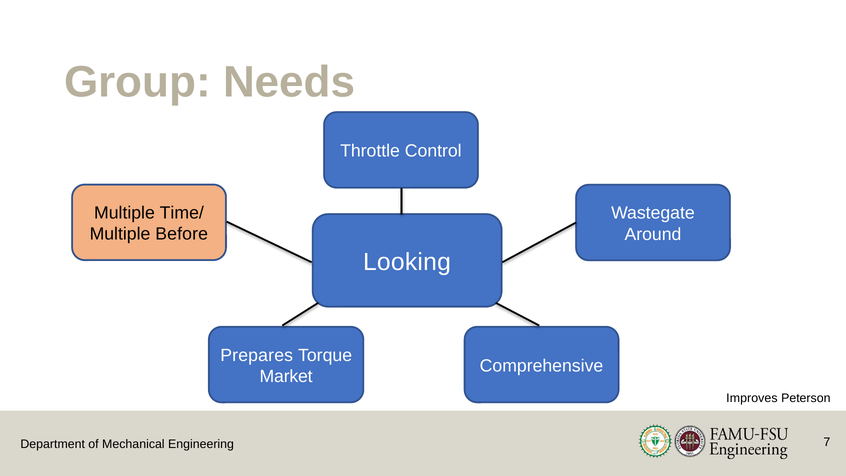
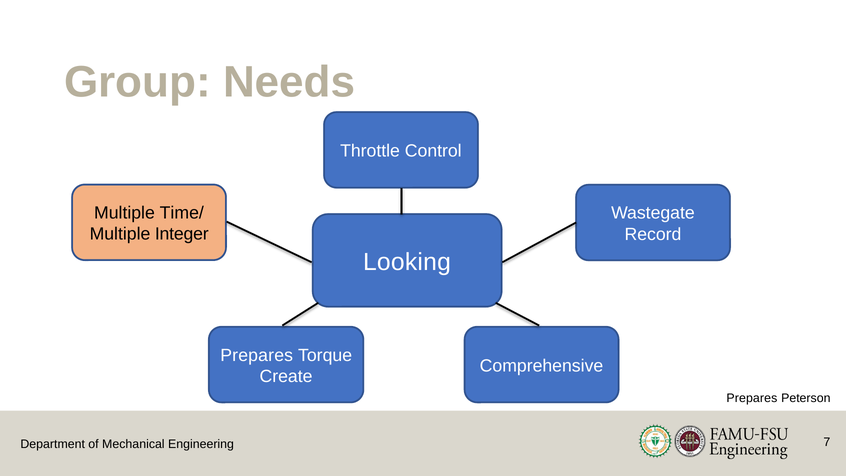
Before: Before -> Integer (182, 234)
Around: Around -> Record (653, 234)
Market: Market -> Create (286, 376)
Improves: Improves -> Prepares (752, 398)
